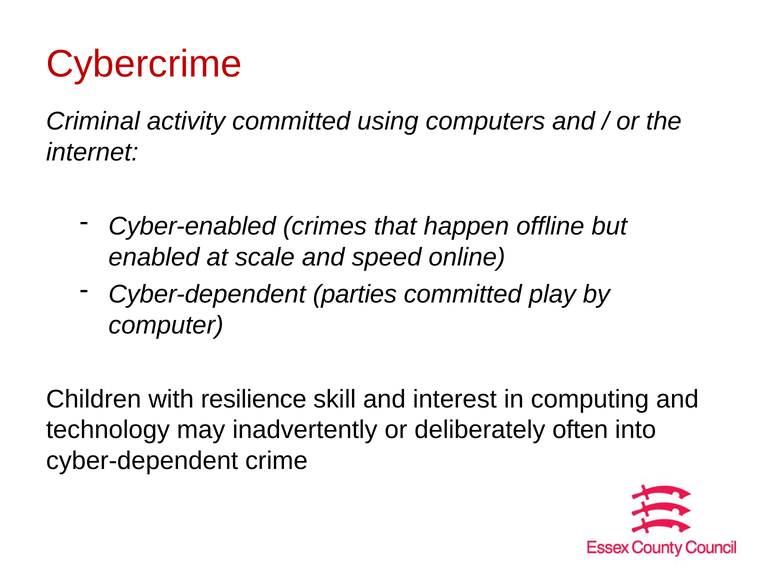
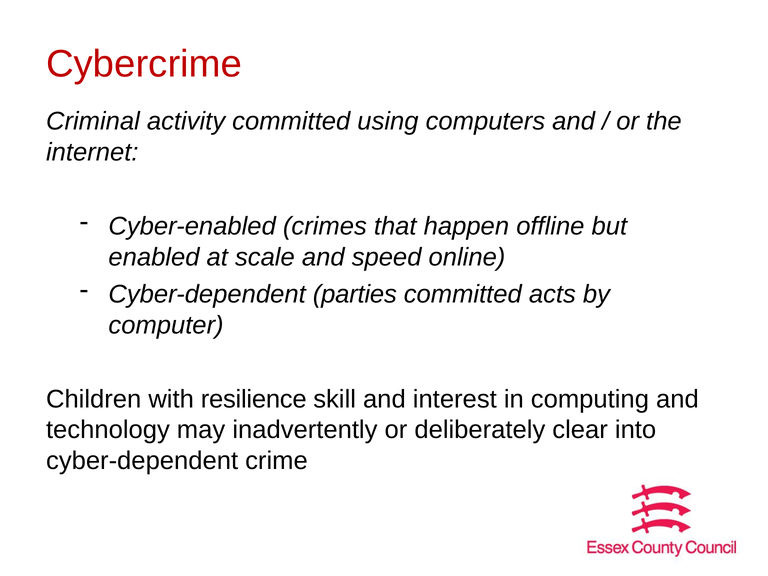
play: play -> acts (552, 294)
often: often -> clear (580, 430)
